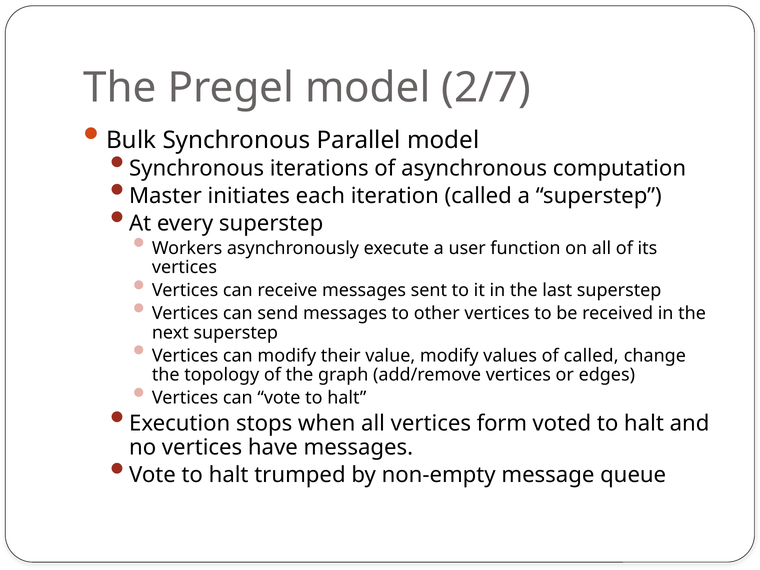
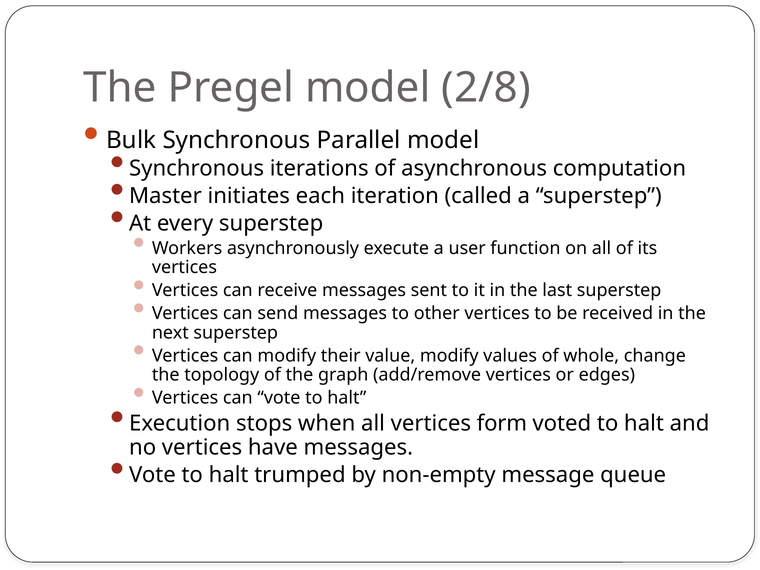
2/7: 2/7 -> 2/8 (486, 88)
of called: called -> whole (591, 356)
